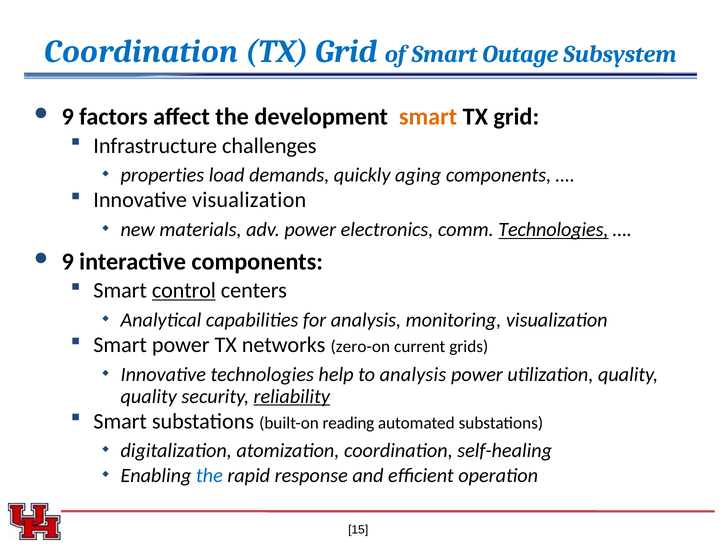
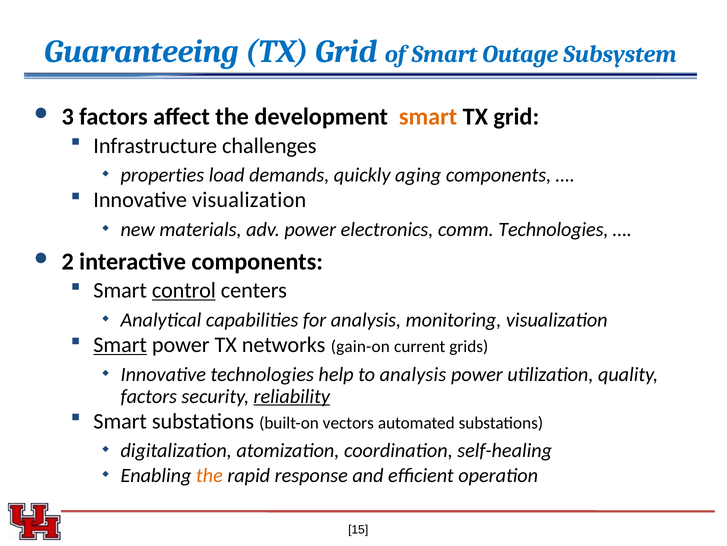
Coordination: Coordination -> Guaranteeing (142, 52)
9: 9 -> 3 (68, 117)
Technologies underline: present -> none (553, 229)
9: 9 -> 2 (68, 261)
Smart underline: none -> present (120, 344)
zero-on: zero-on -> gain-on (360, 346)
quality: quality -> factors (149, 396)
reading: reading -> vectors (348, 422)
the colour: blue -> orange (209, 475)
